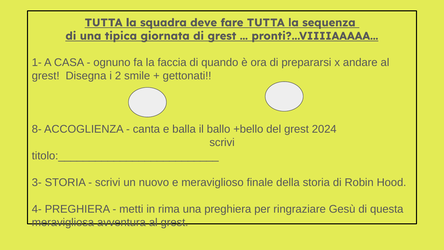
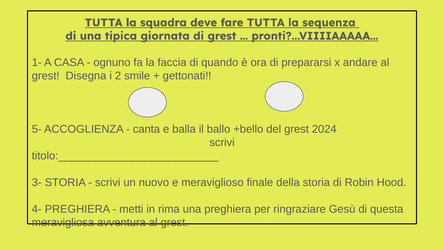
8-: 8- -> 5- (37, 129)
